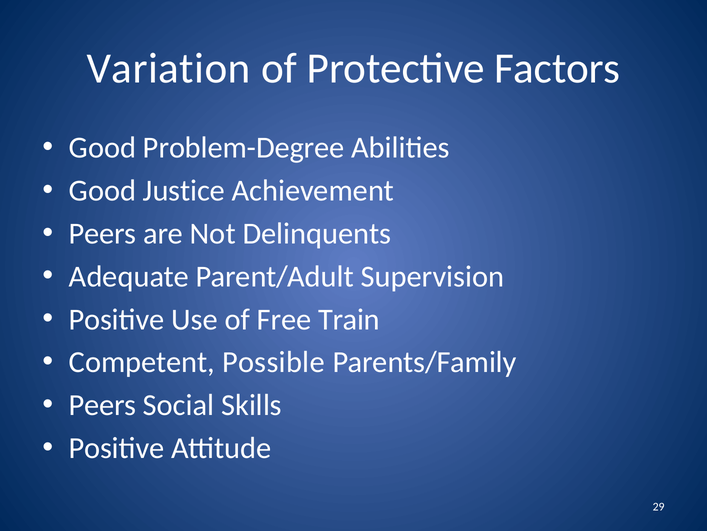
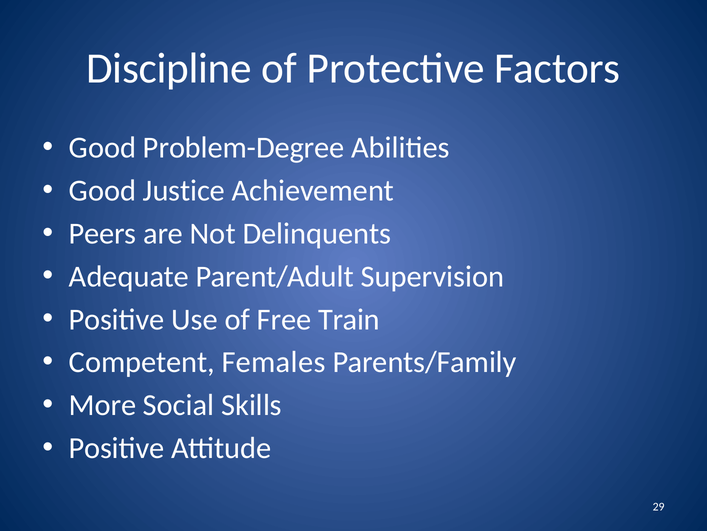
Variation: Variation -> Discipline (169, 68)
Possible: Possible -> Females (274, 362)
Peers: Peers -> More (103, 405)
